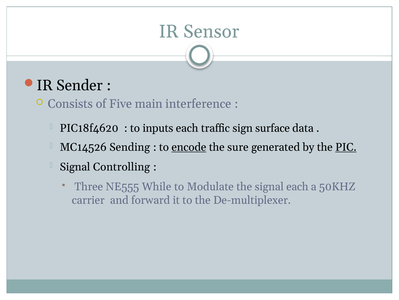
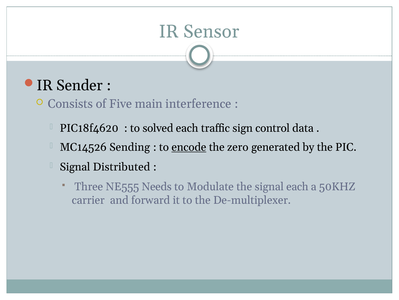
inputs: inputs -> solved (158, 128)
surface: surface -> control (273, 128)
sure: sure -> zero (238, 147)
PIC underline: present -> none (346, 147)
Controlling: Controlling -> Distributed (122, 167)
While: While -> Needs (157, 186)
